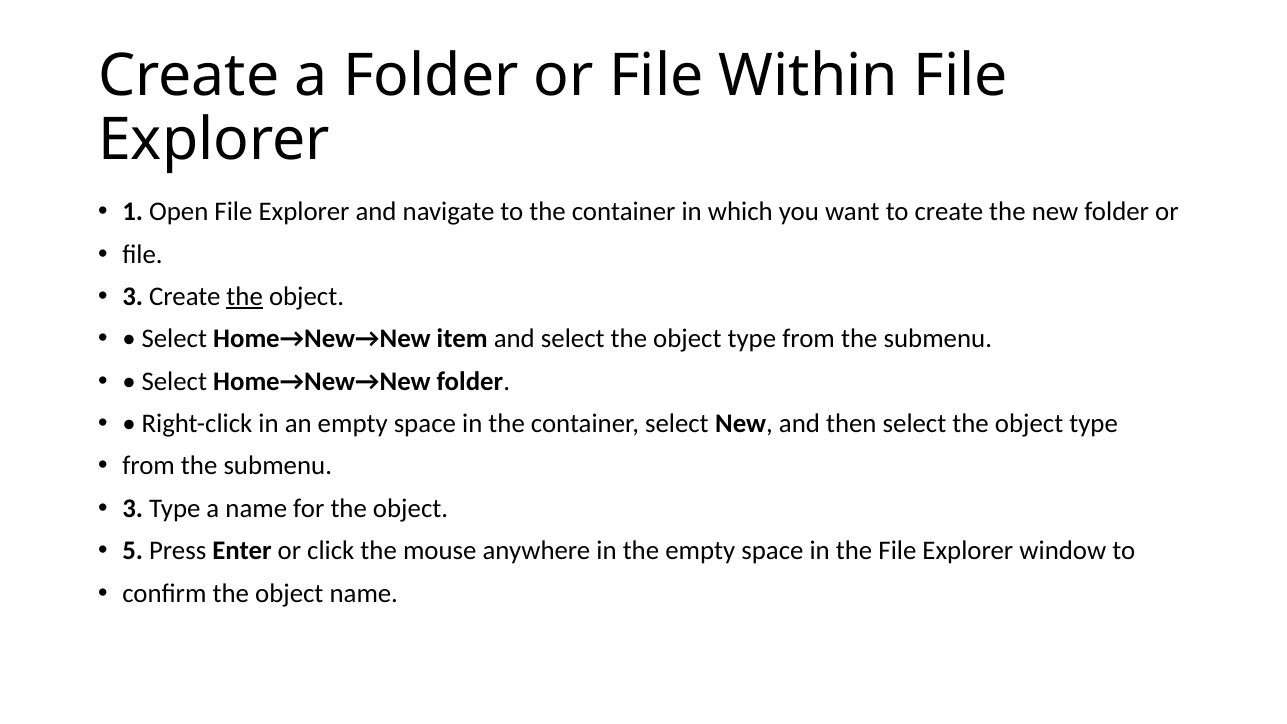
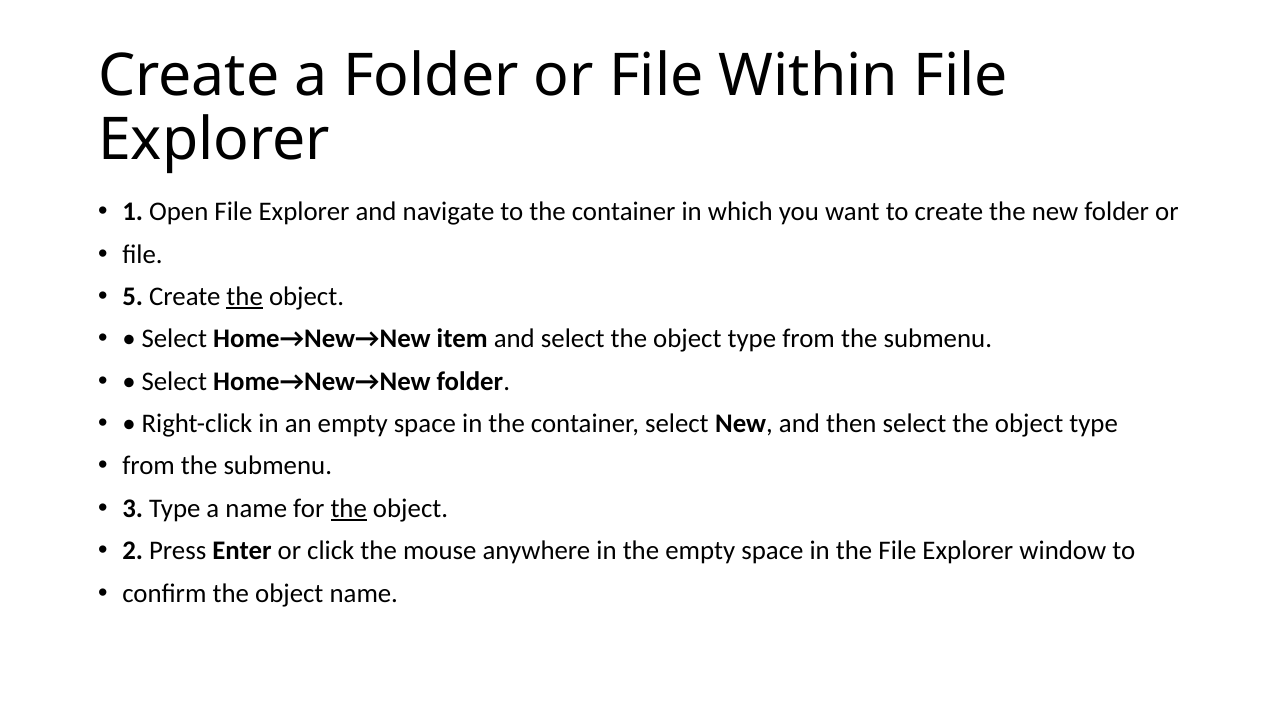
3: 3 -> 5 (133, 297)
the underline: none -> present (349, 508)
5: 5 -> 2 (133, 551)
